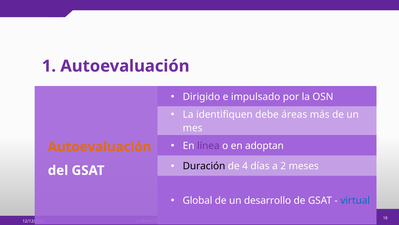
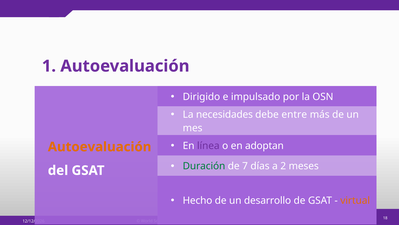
identifiquen: identifiquen -> necesidades (224, 114)
áreas: áreas -> entre (294, 114)
Duración colour: black -> green (204, 166)
4: 4 -> 7 (245, 166)
Global: Global -> Hecho (198, 200)
virtual colour: blue -> orange (355, 200)
